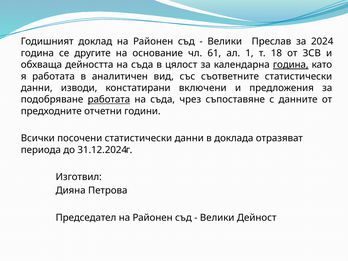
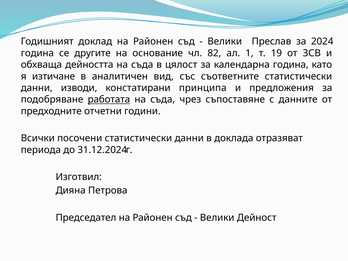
61: 61 -> 82 (214, 53)
18: 18 -> 19 (276, 53)
година underline: present -> none (291, 65)
я работата: работата -> изтичане (54, 76)
включени: включени -> принципа (203, 88)
